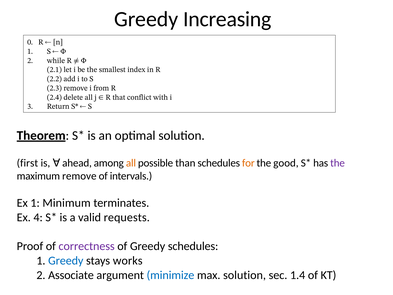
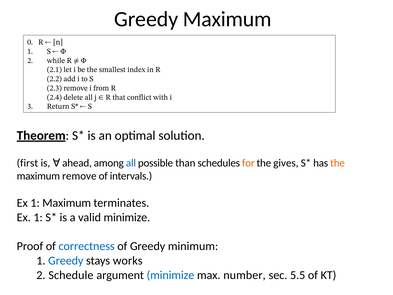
Greedy Increasing: Increasing -> Maximum (227, 19)
all colour: orange -> blue (131, 163)
good: good -> gives (286, 163)
the colour: purple -> orange (338, 163)
1 Minimum: Minimum -> Maximum (67, 203)
4: 4 -> 1 (38, 217)
valid requests: requests -> minimize (127, 217)
correctness colour: purple -> blue (87, 246)
Greedy schedules: schedules -> minimum (193, 246)
Associate: Associate -> Schedule (71, 275)
max solution: solution -> number (244, 275)
1.4: 1.4 -> 5.5 (298, 275)
